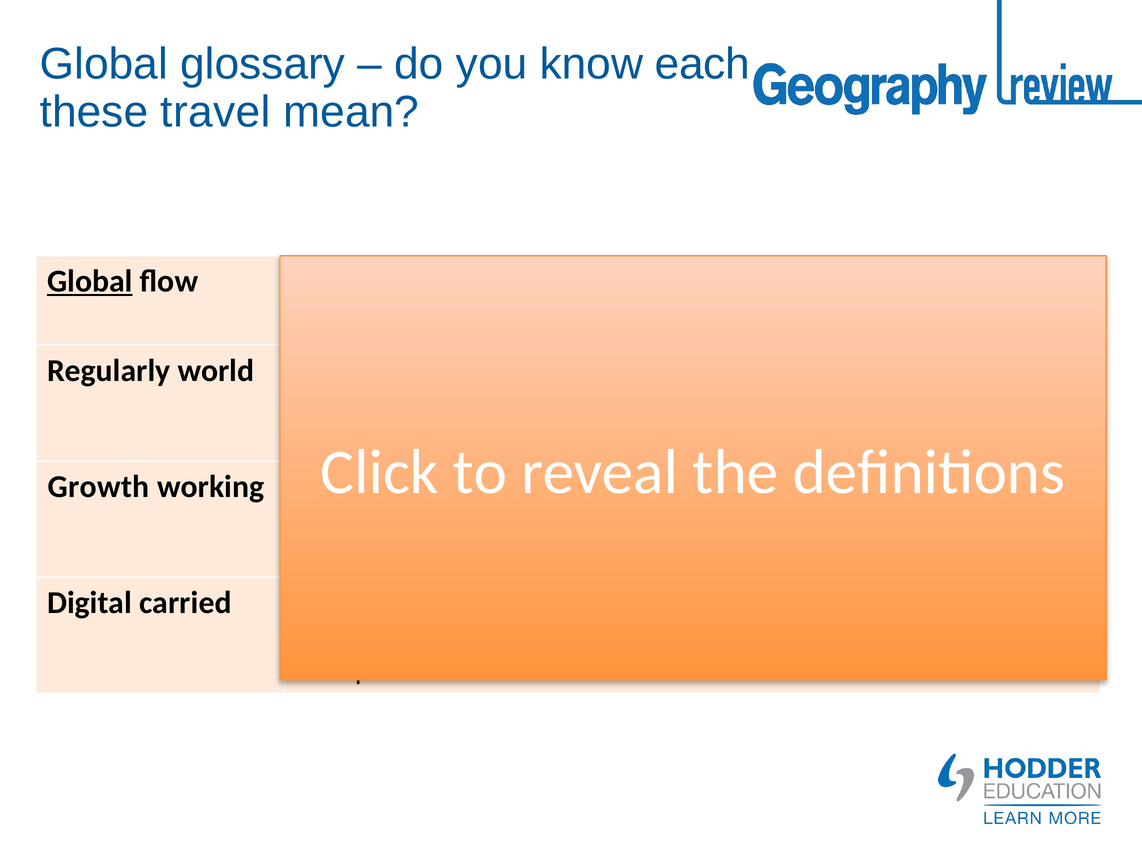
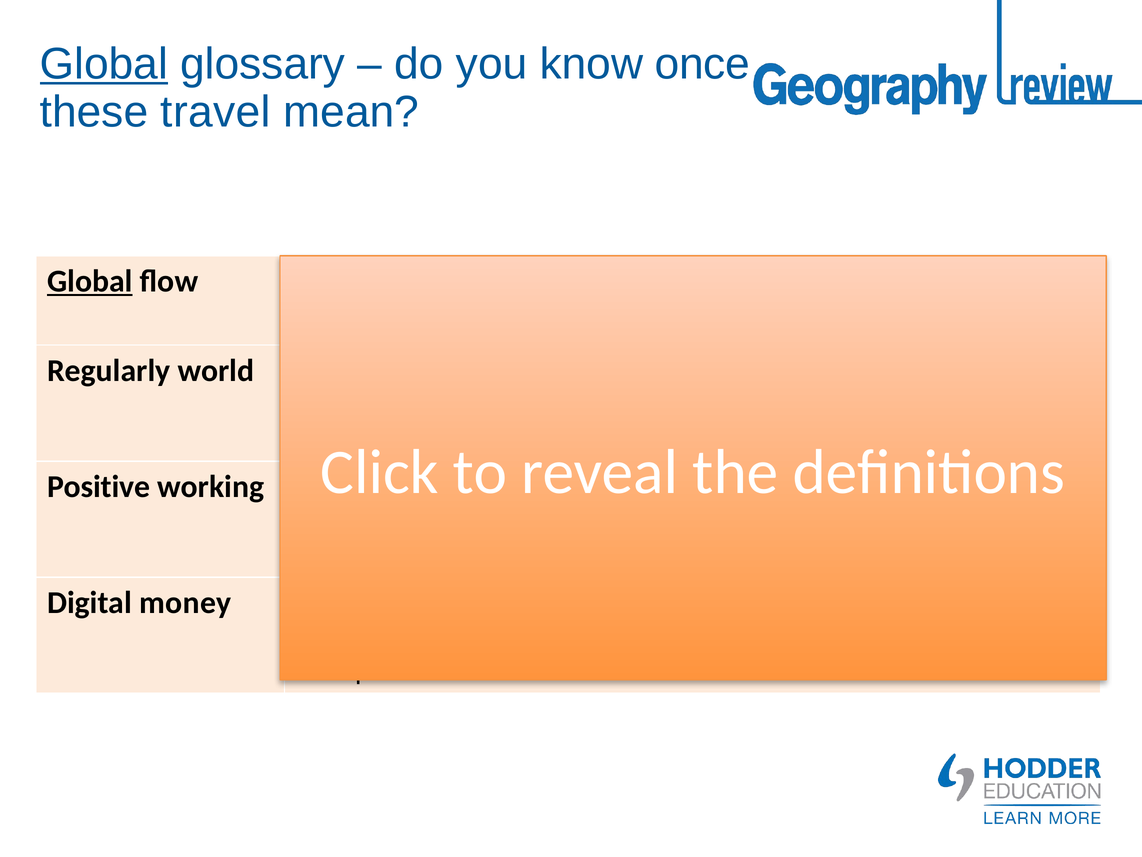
Global underline: none -> present (104, 64)
know each: each -> once (702, 64)
Growth: Growth -> Positive (99, 486)
Digital carried: carried -> money (185, 602)
